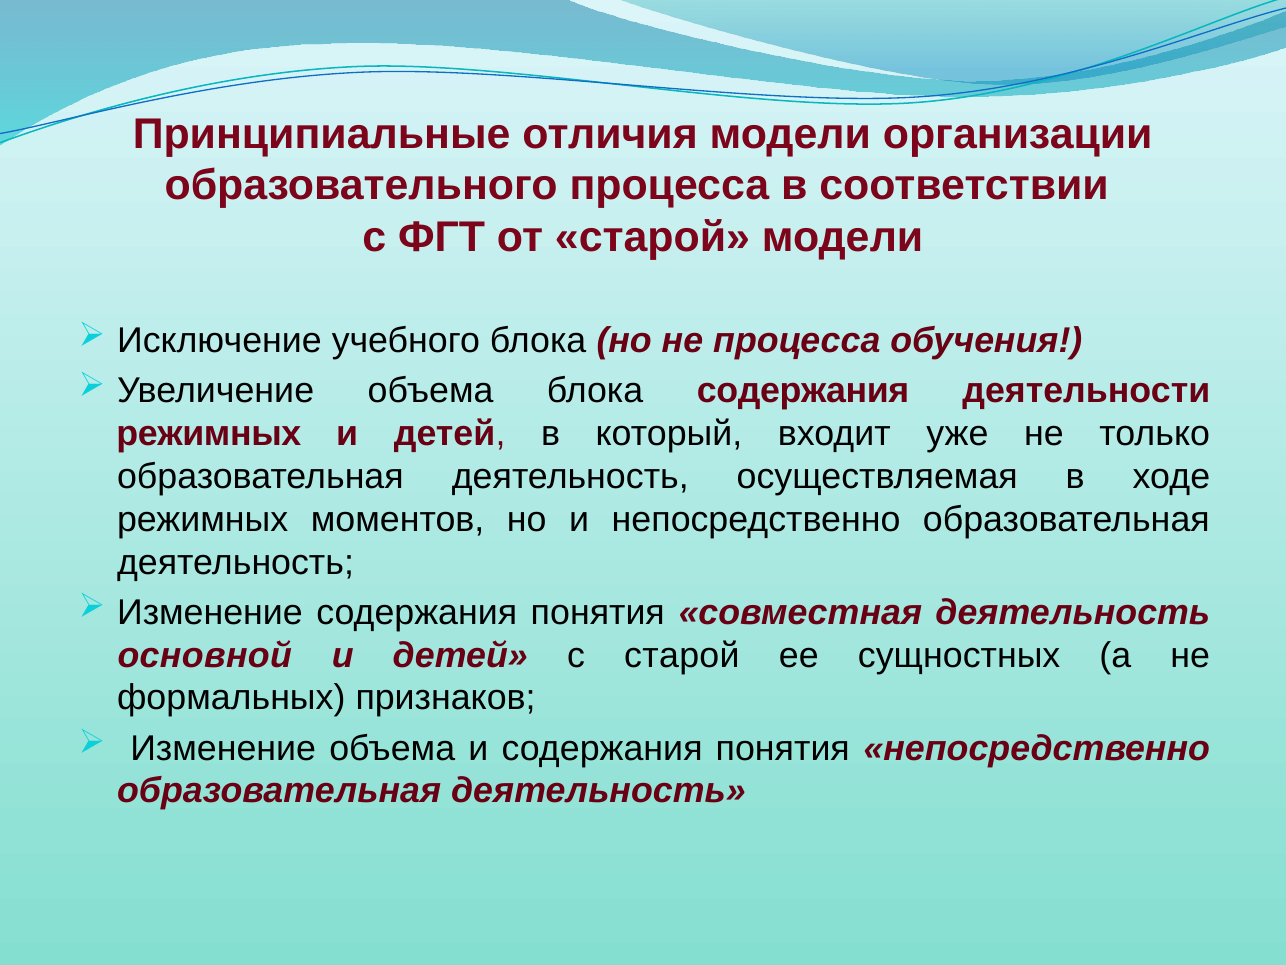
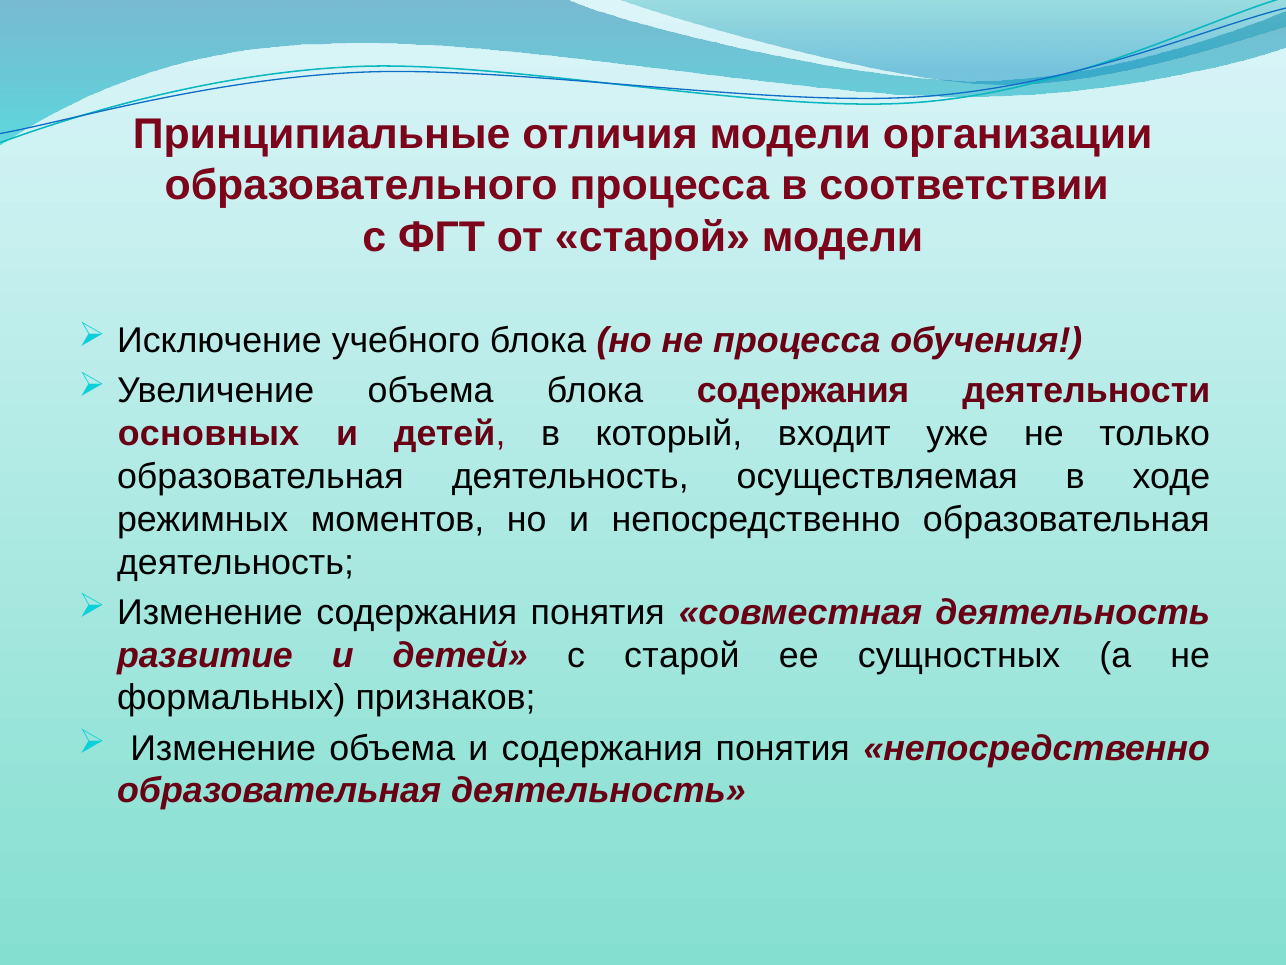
режимных: режимных -> основных (209, 433)
основной: основной -> развитие (205, 655)
